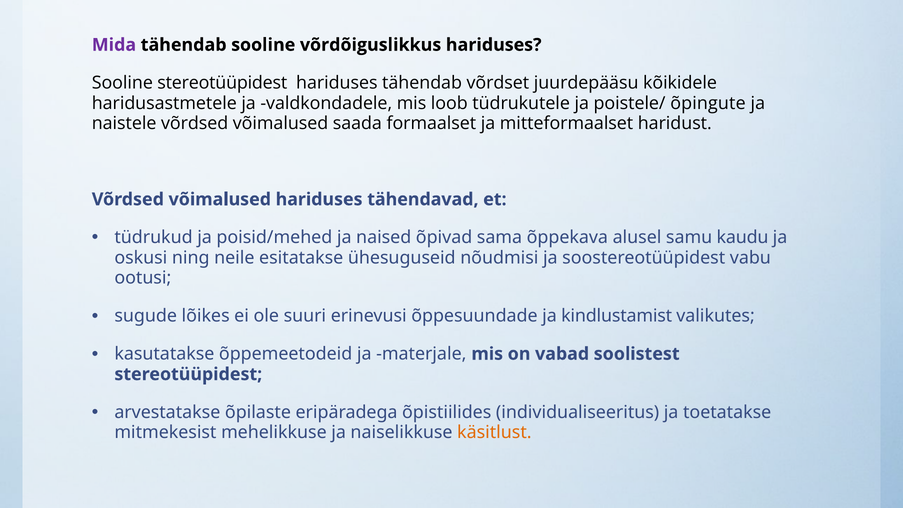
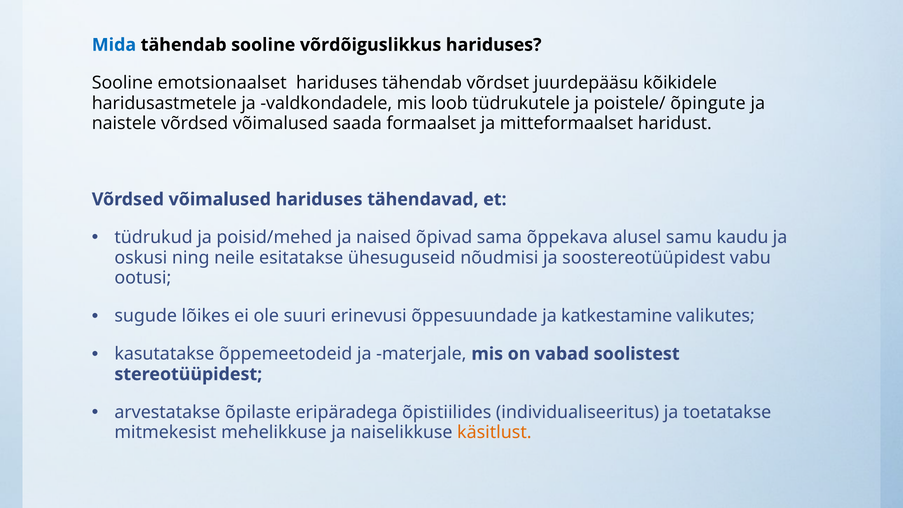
Mida colour: purple -> blue (114, 45)
Sooline stereotüüpidest: stereotüüpidest -> emotsionaalset (222, 83)
kindlustamist: kindlustamist -> katkestamine (617, 316)
